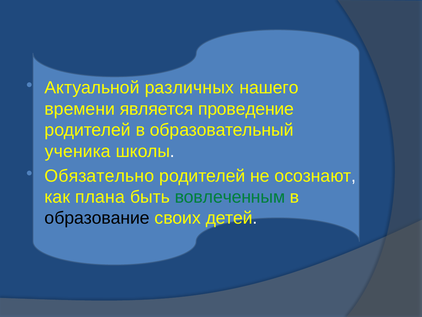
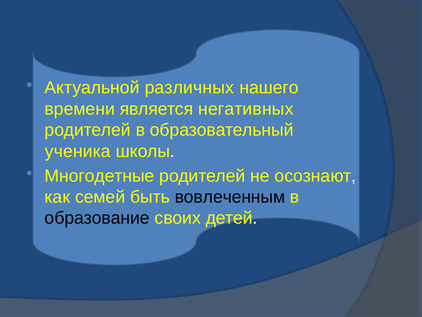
проведение: проведение -> негативных (246, 109)
Обязательно: Обязательно -> Многодетные (100, 176)
плана: плана -> семей (100, 197)
вовлеченным colour: green -> black (230, 197)
